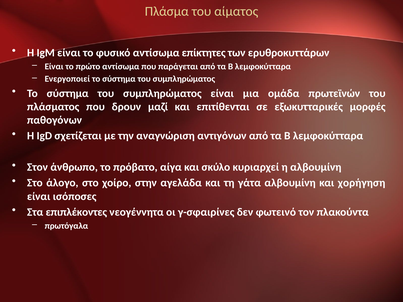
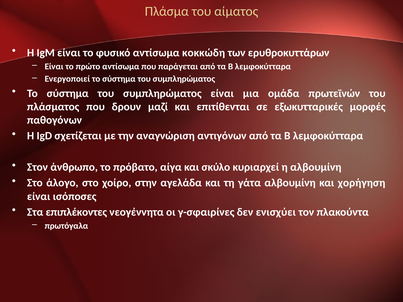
επίκτητες: επίκτητες -> κοκκώδη (204, 53)
φωτεινό: φωτεινό -> ενισχύει (276, 212)
